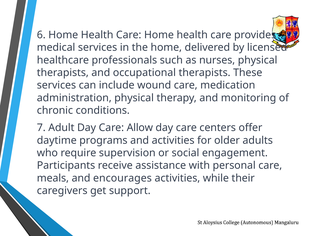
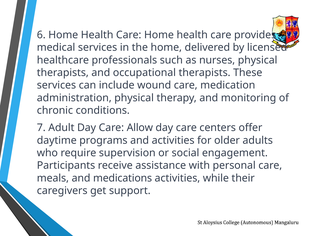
encourages: encourages -> medications (123, 178)
